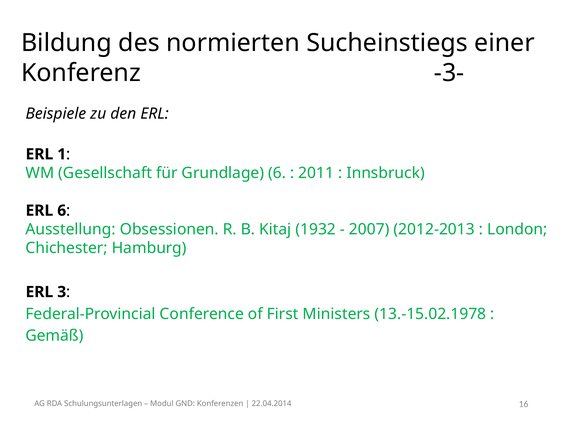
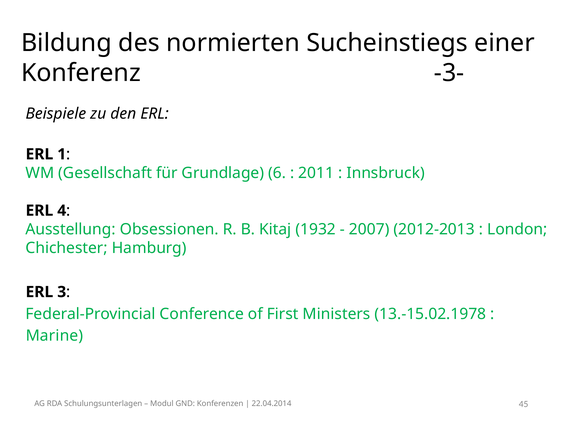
ERL 6: 6 -> 4 (62, 210)
Gemäß: Gemäß -> Marine (54, 335)
16: 16 -> 45 (524, 404)
